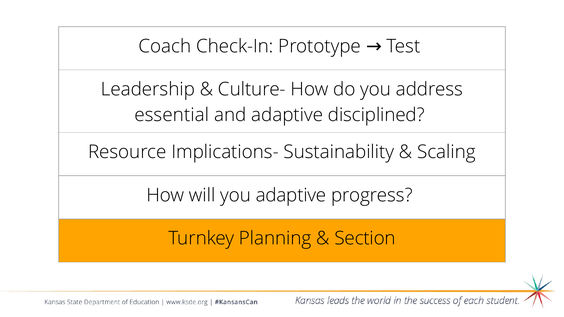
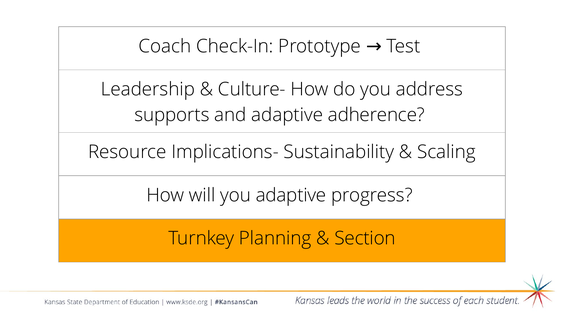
essential: essential -> supports (172, 115)
disciplined: disciplined -> adherence (376, 115)
